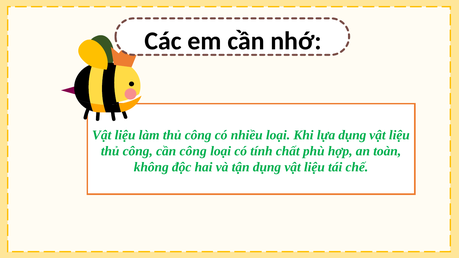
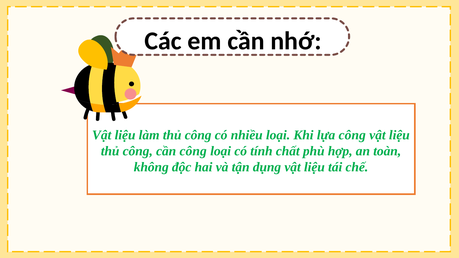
lựa dụng: dụng -> công (352, 135)
